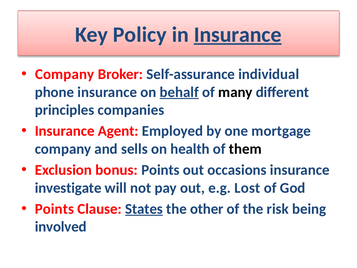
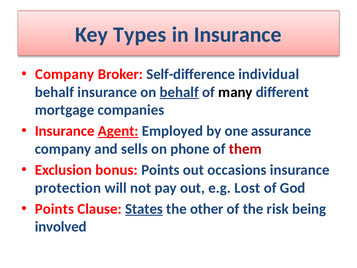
Policy: Policy -> Types (140, 35)
Insurance underline: present -> none (238, 35)
Self-assurance: Self-assurance -> Self-difference (191, 74)
phone: phone -> behalf (54, 92)
principles: principles -> mortgage (65, 110)
Agent underline: none -> present (118, 131)
mortgage: mortgage -> assurance (281, 131)
health: health -> phone (190, 149)
them colour: black -> red (245, 149)
investigate: investigate -> protection (68, 188)
